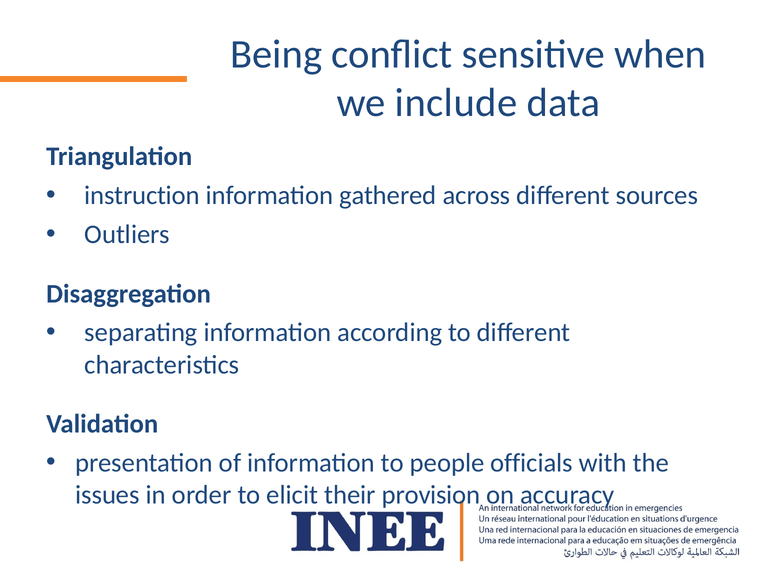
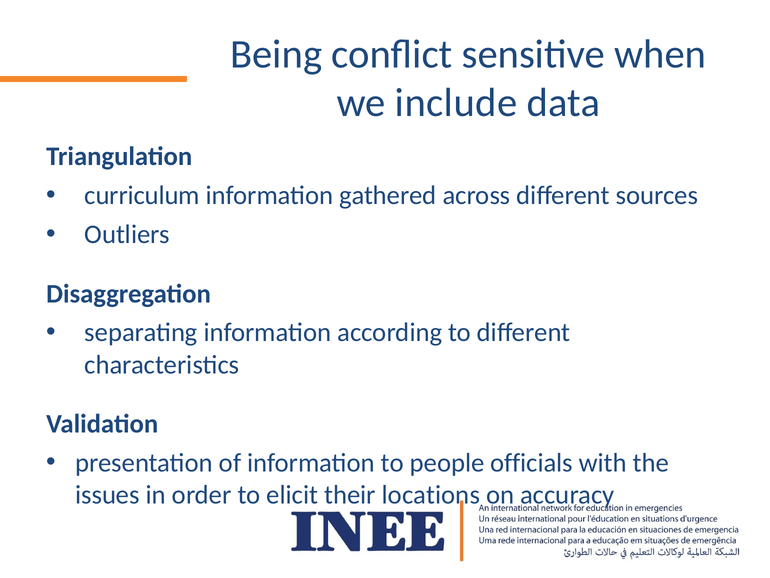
instruction: instruction -> curriculum (142, 195)
provision: provision -> locations (431, 494)
